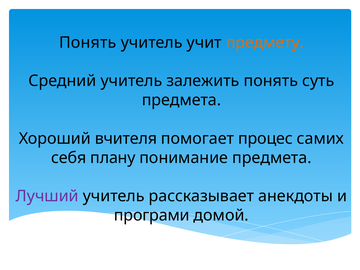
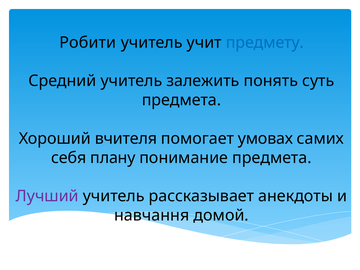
Понять: Понять -> Робити (88, 43)
предмету colour: orange -> blue (265, 43)
процес: процес -> умовах (265, 139)
програми: програми -> навчання (152, 215)
